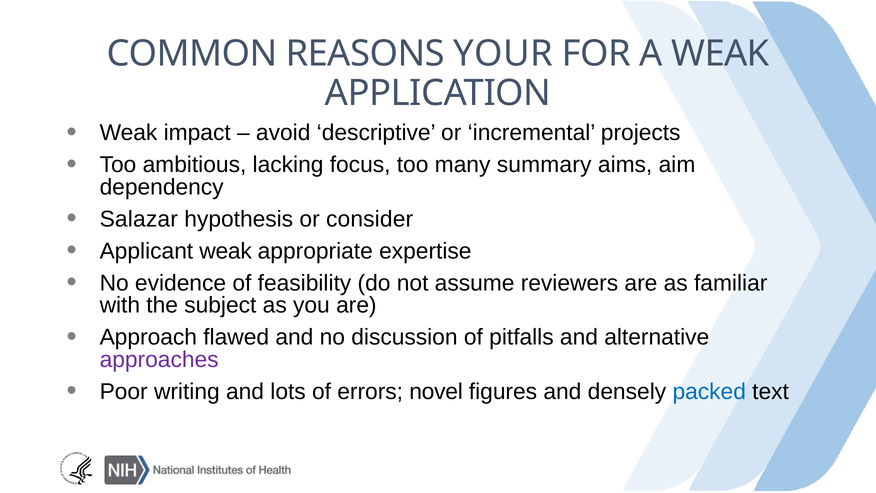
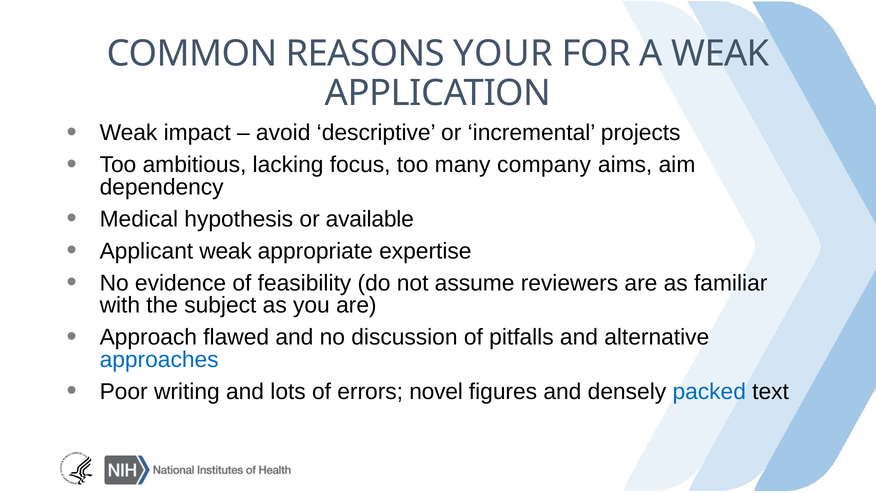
summary: summary -> company (544, 165)
Salazar: Salazar -> Medical (139, 219)
consider: consider -> available (370, 219)
approaches colour: purple -> blue (159, 359)
